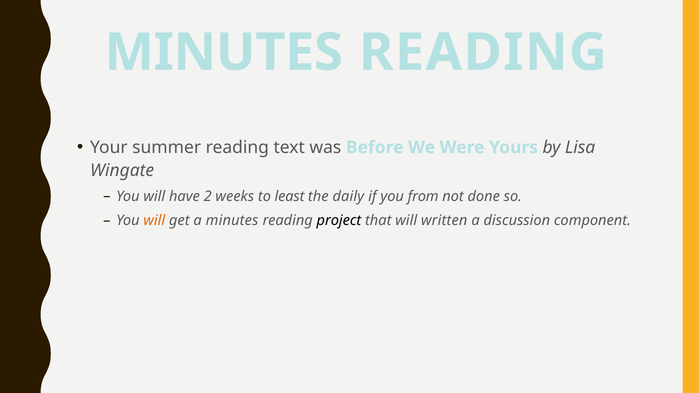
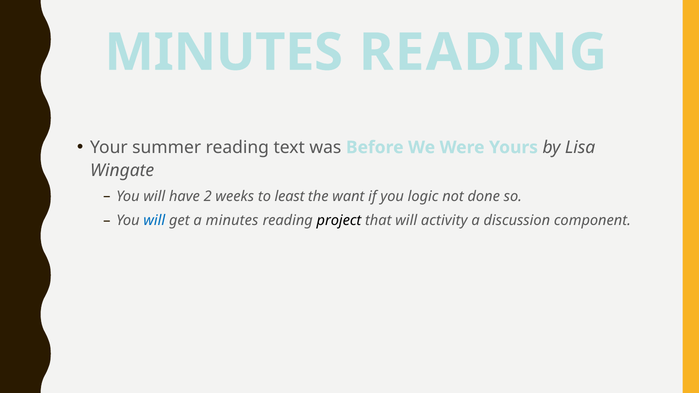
daily: daily -> want (348, 196)
from: from -> logic (423, 196)
will colour: orange -> blue (154, 221)
written: written -> activity (444, 221)
